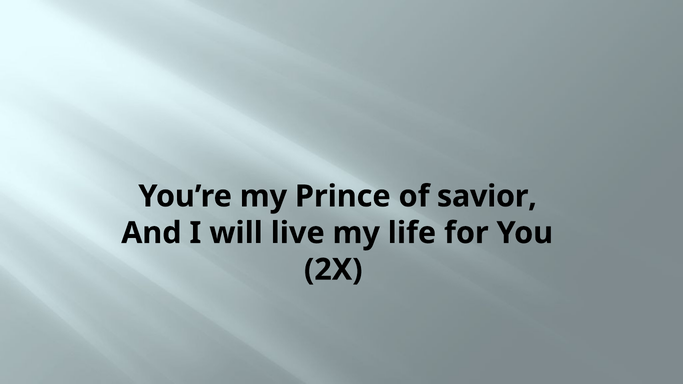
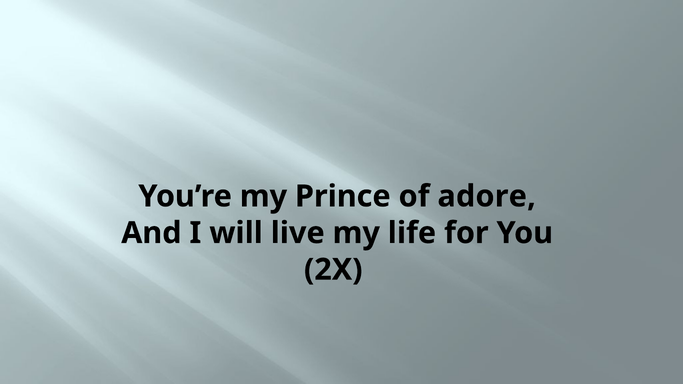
savior: savior -> adore (487, 196)
